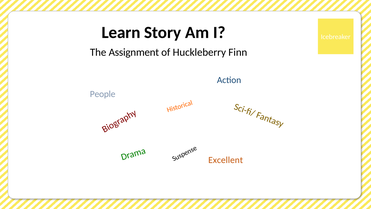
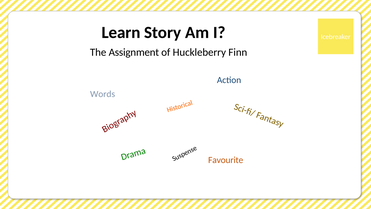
People: People -> Words (103, 94)
Excellent: Excellent -> Favourite (226, 160)
